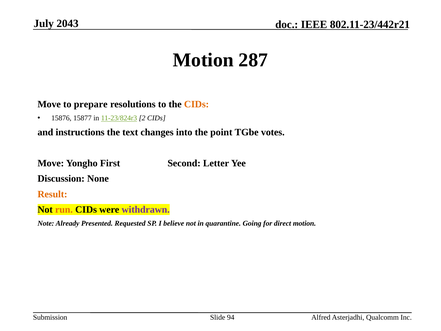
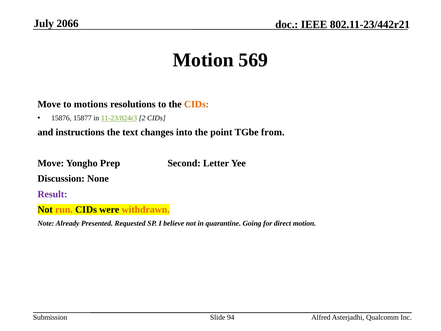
2043: 2043 -> 2066 (68, 23)
287: 287 -> 569 (253, 60)
prepare: prepare -> motions (91, 104)
votes: votes -> from (273, 132)
First: First -> Prep (110, 163)
Result colour: orange -> purple (52, 194)
withdrawn colour: purple -> orange (146, 209)
